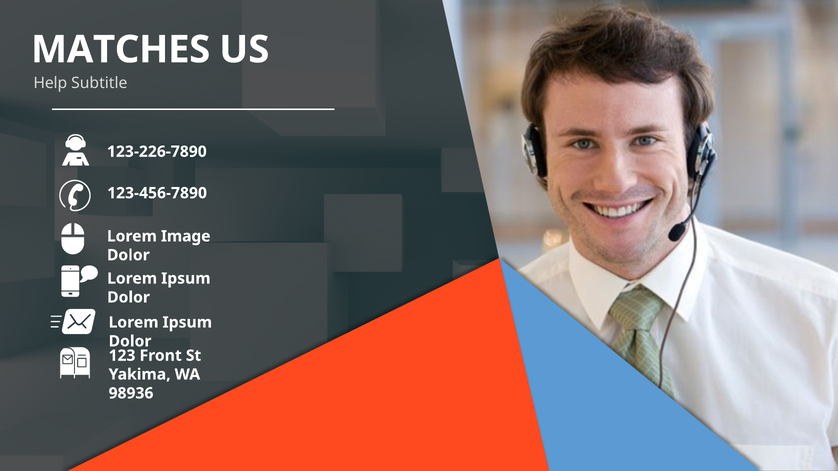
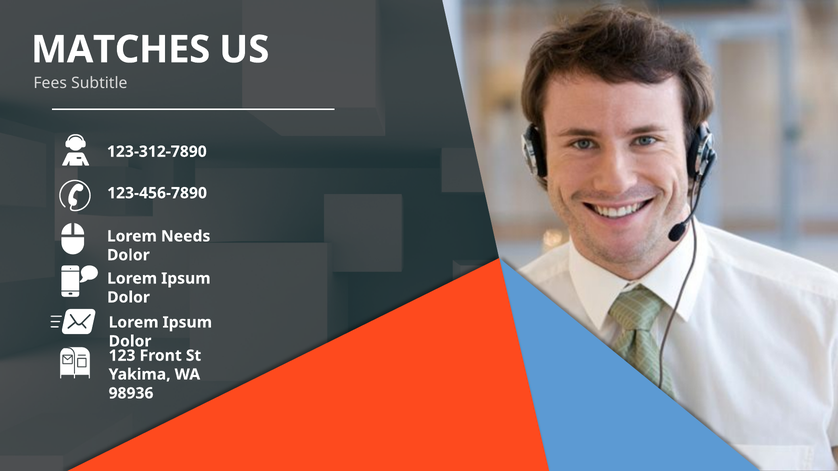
Help: Help -> Fees (50, 83)
123-226-7890: 123-226-7890 -> 123-312-7890 (157, 152)
Image: Image -> Needs (186, 236)
